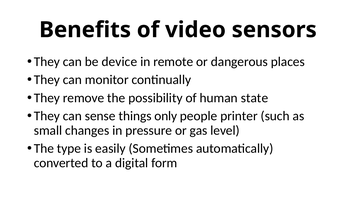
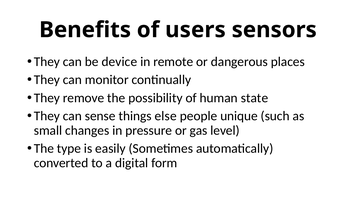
video: video -> users (195, 30)
only: only -> else (166, 116)
printer: printer -> unique (239, 116)
